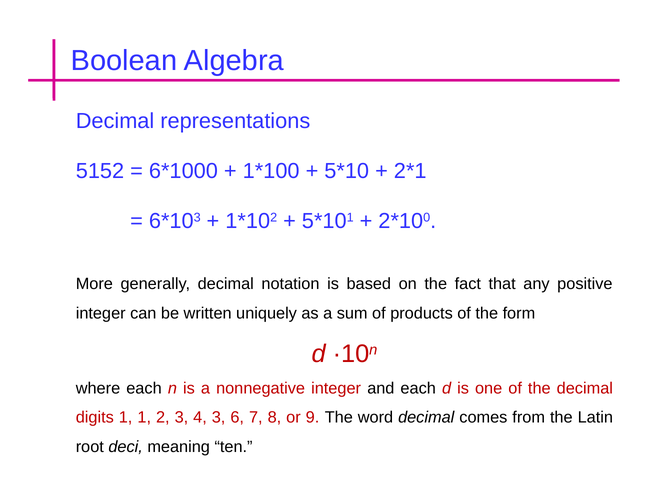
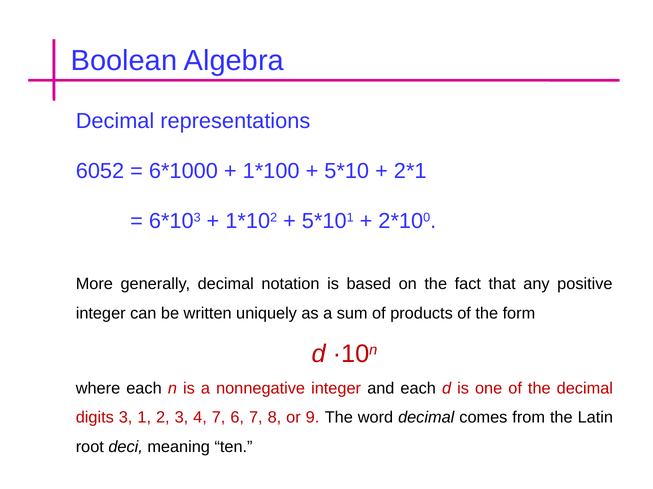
5152: 5152 -> 6052 (100, 171)
digits 1: 1 -> 3 (126, 418)
4 3: 3 -> 7 (219, 418)
